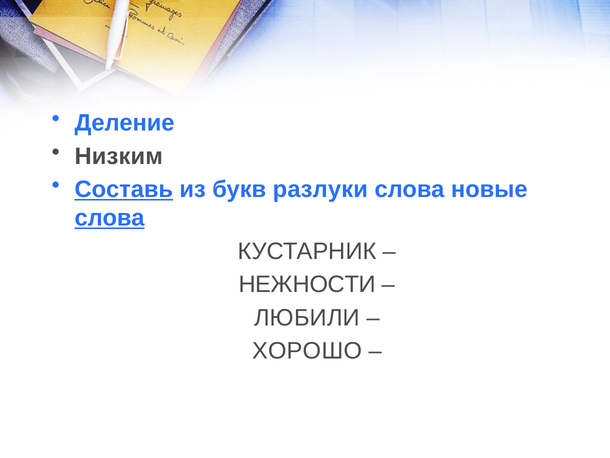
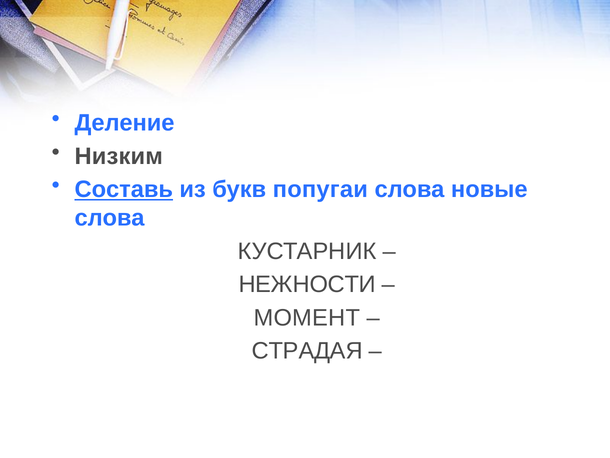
разлуки: разлуки -> попугаи (320, 189)
слова underline: present -> none (110, 218)
ЛЮБИЛИ: ЛЮБИЛИ -> МОМЕНТ (307, 317)
ХОРОШО: ХОРОШО -> СТРАДАЯ (307, 351)
